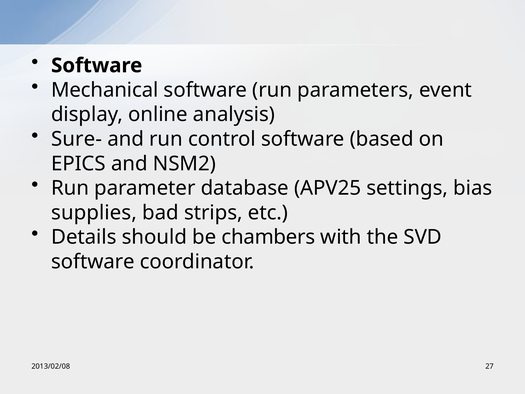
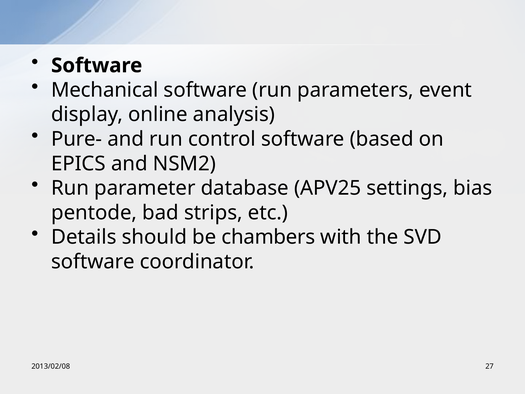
Sure-: Sure- -> Pure- (77, 139)
supplies: supplies -> pentode (94, 213)
